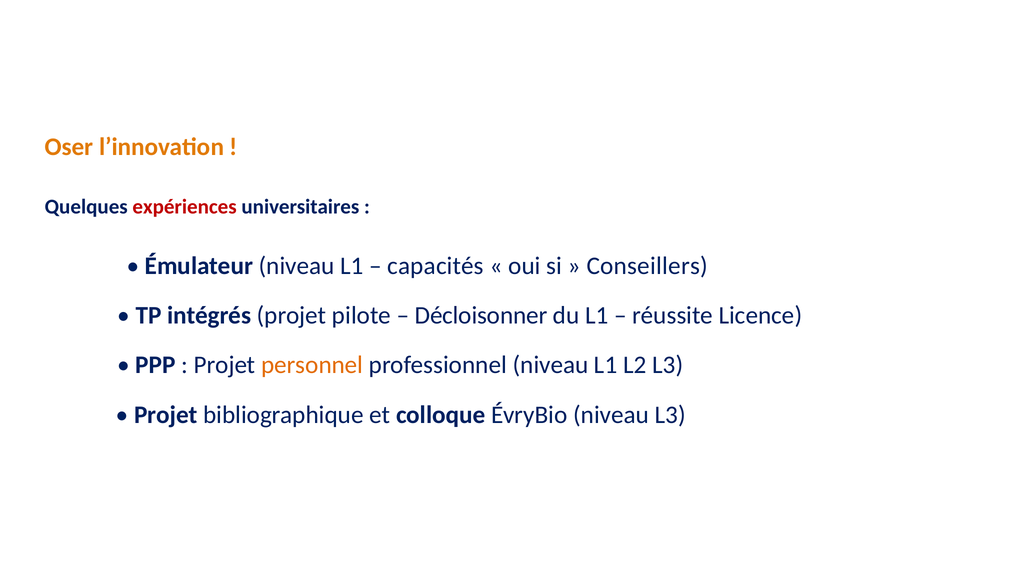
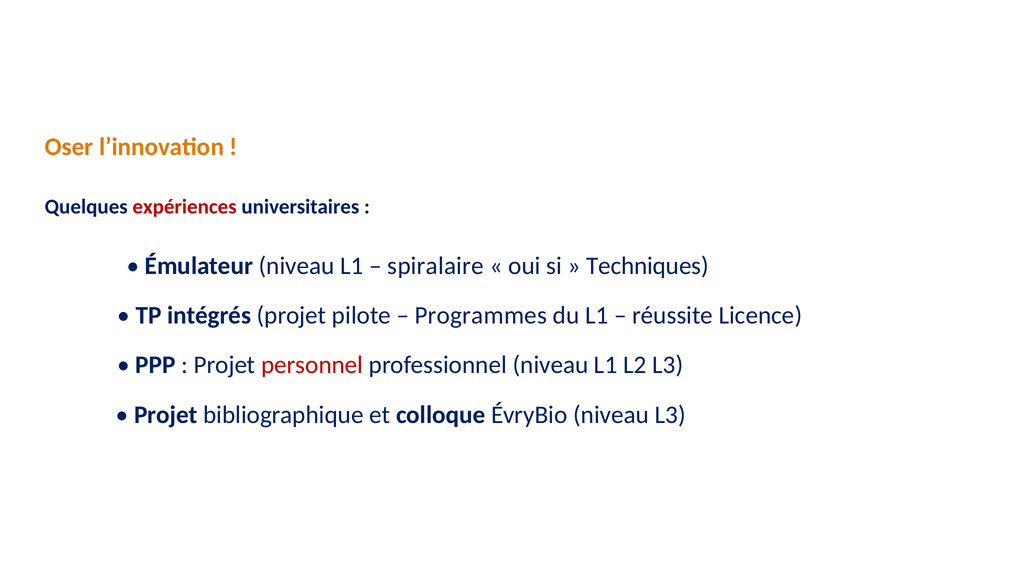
capacités: capacités -> spiralaire (436, 266)
Conseillers: Conseillers -> Techniques (647, 266)
Décloisonner: Décloisonner -> Programmes (481, 315)
personnel colour: orange -> red (312, 365)
